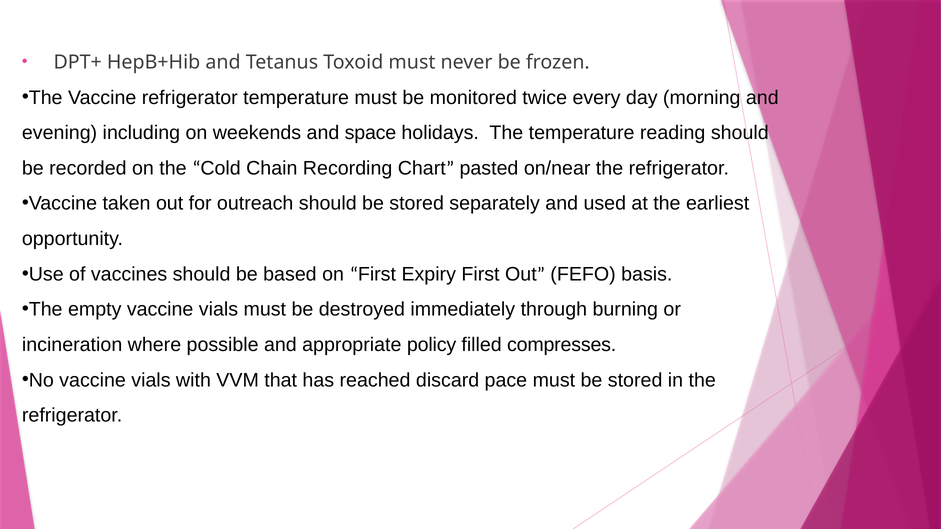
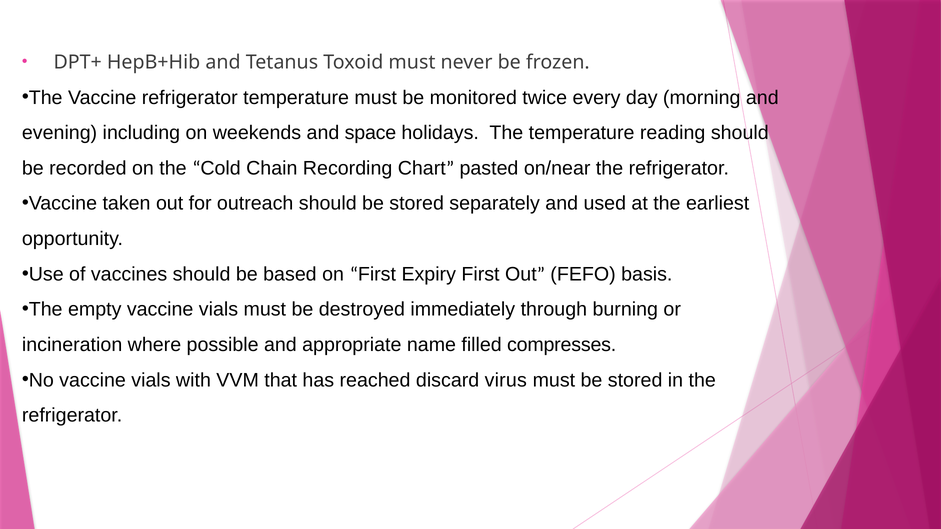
policy: policy -> name (431, 345)
pace: pace -> virus (506, 380)
